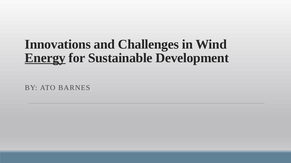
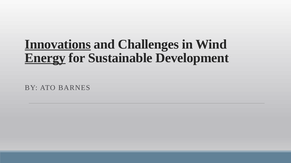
Innovations underline: none -> present (58, 44)
